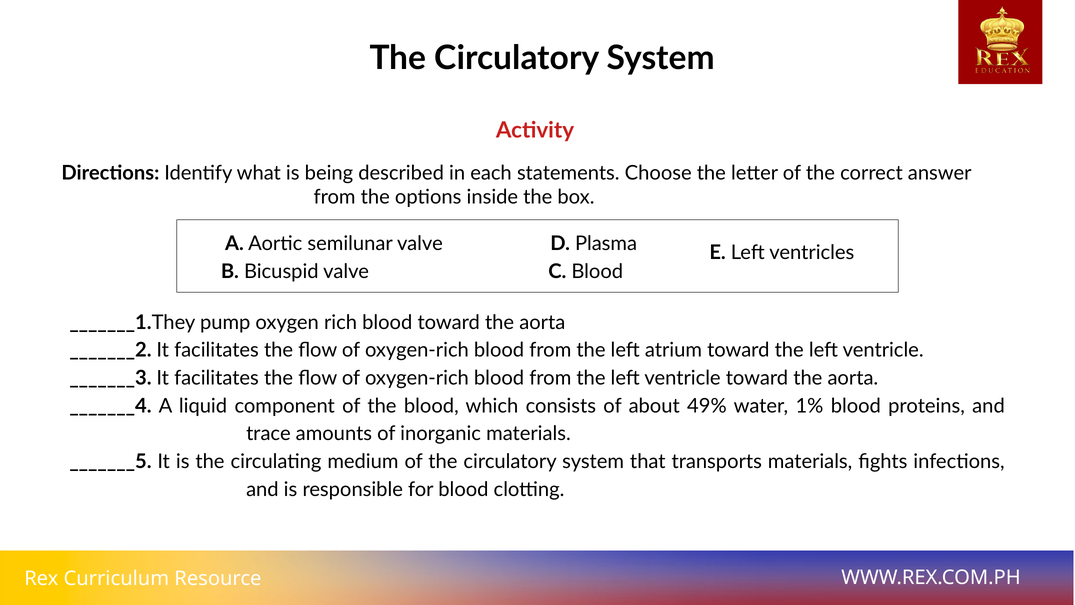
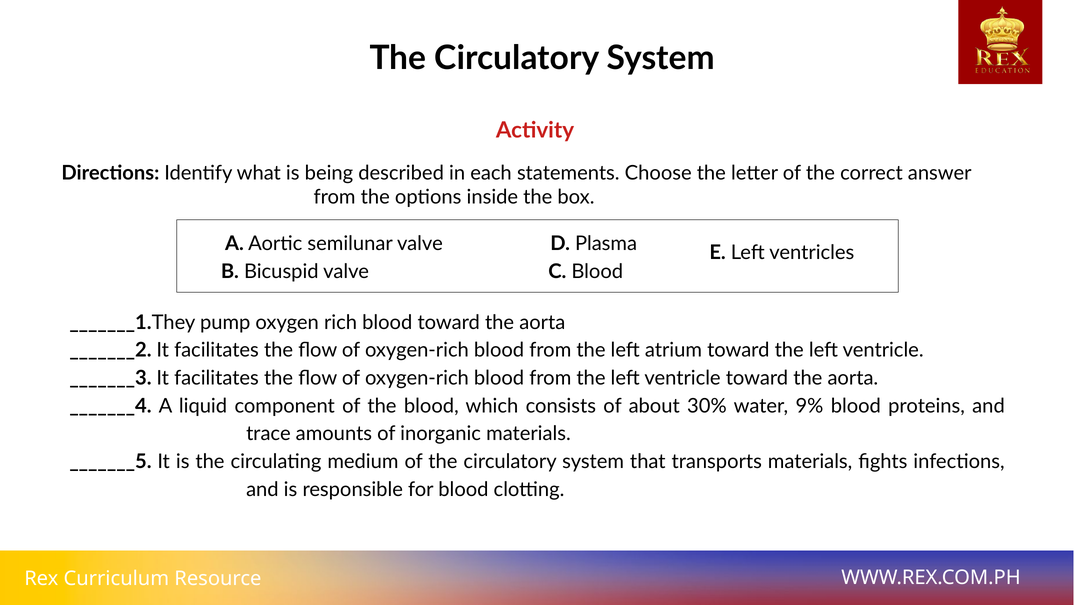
49%: 49% -> 30% (707, 406)
1%: 1% -> 9% (809, 406)
